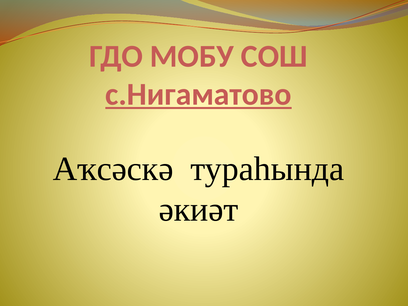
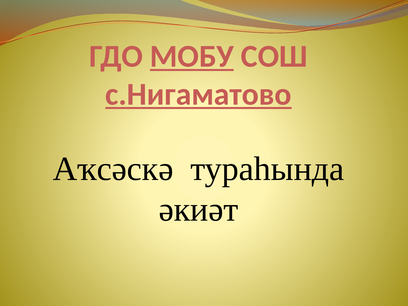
МОБУ underline: none -> present (192, 56)
